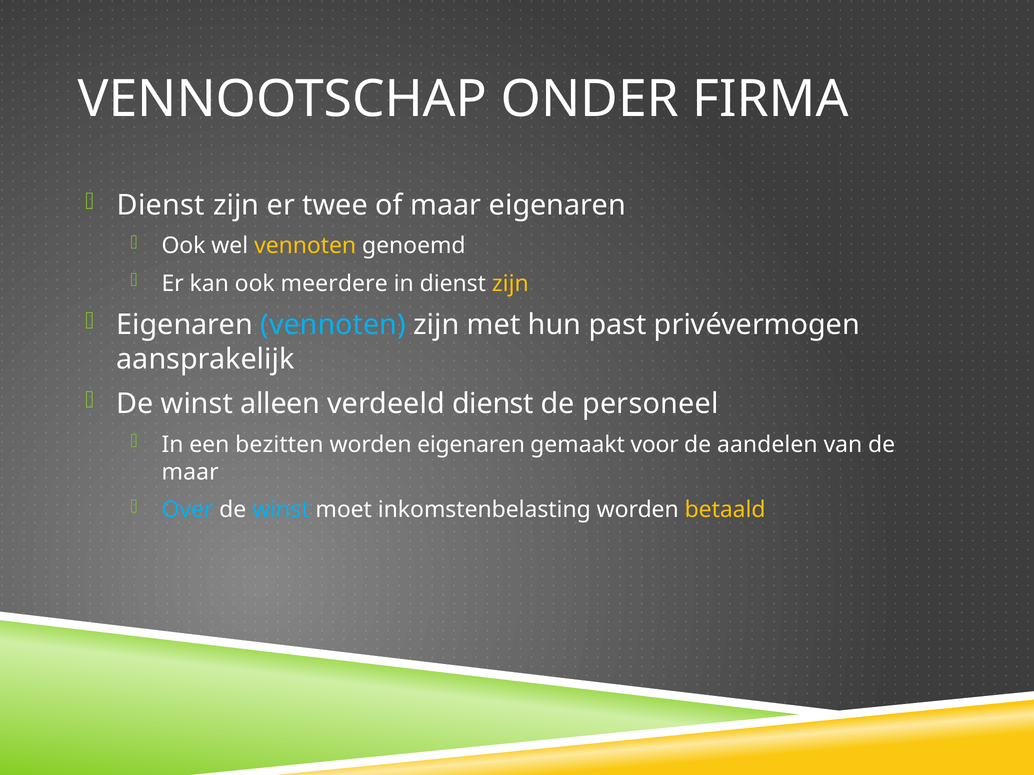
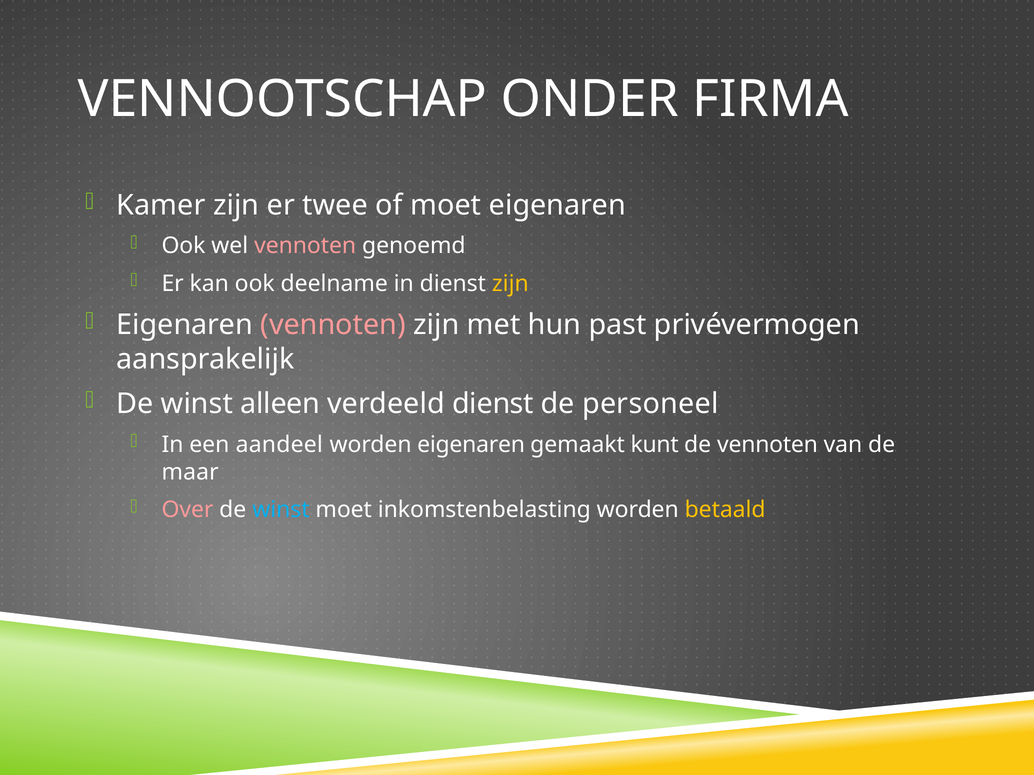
Dienst: Dienst -> Kamer (161, 205)
of maar: maar -> moet (446, 205)
vennoten colour: yellow -> pink (305, 246)
meerdere: meerdere -> deelname (334, 284)
vennoten colour: light blue -> pink (333, 325)
bezitten: bezitten -> aandeel (279, 445)
voor: voor -> kunt (655, 445)
de aandelen: aandelen -> vennoten (768, 445)
Over colour: light blue -> pink (187, 510)
